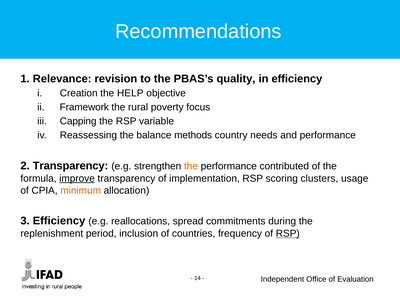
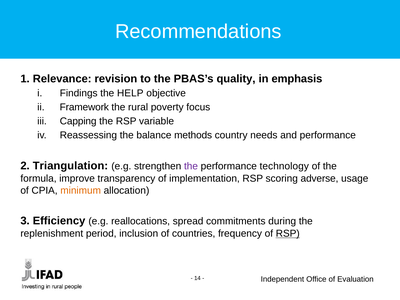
in efficiency: efficiency -> emphasis (297, 79)
Creation: Creation -> Findings (79, 93)
2 Transparency: Transparency -> Triangulation (70, 166)
the colour: orange -> purple (191, 166)
contributed: contributed -> technology (284, 166)
improve underline: present -> none (77, 178)
clusters: clusters -> adverse (320, 178)
